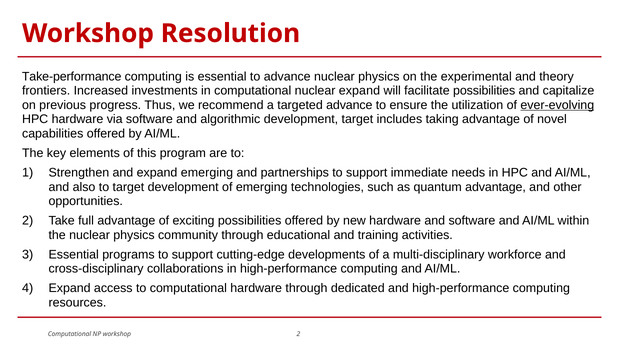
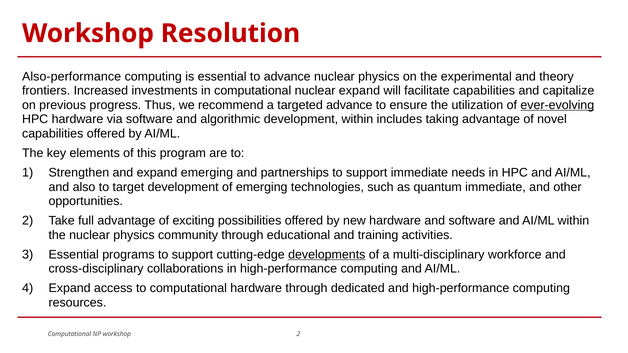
Take-performance: Take-performance -> Also-performance (72, 77)
facilitate possibilities: possibilities -> capabilities (484, 91)
development target: target -> within (357, 119)
quantum advantage: advantage -> immediate (496, 187)
developments underline: none -> present (327, 255)
